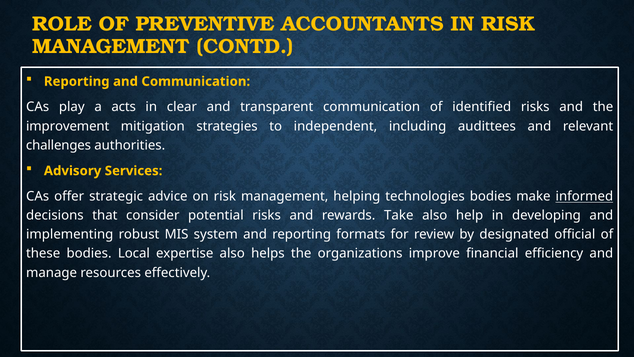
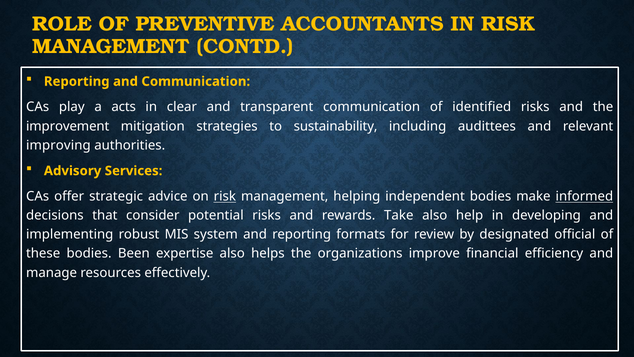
independent: independent -> sustainability (336, 126)
challenges: challenges -> improving (58, 145)
risk underline: none -> present (225, 196)
technologies: technologies -> independent (425, 196)
Local: Local -> Been (134, 253)
